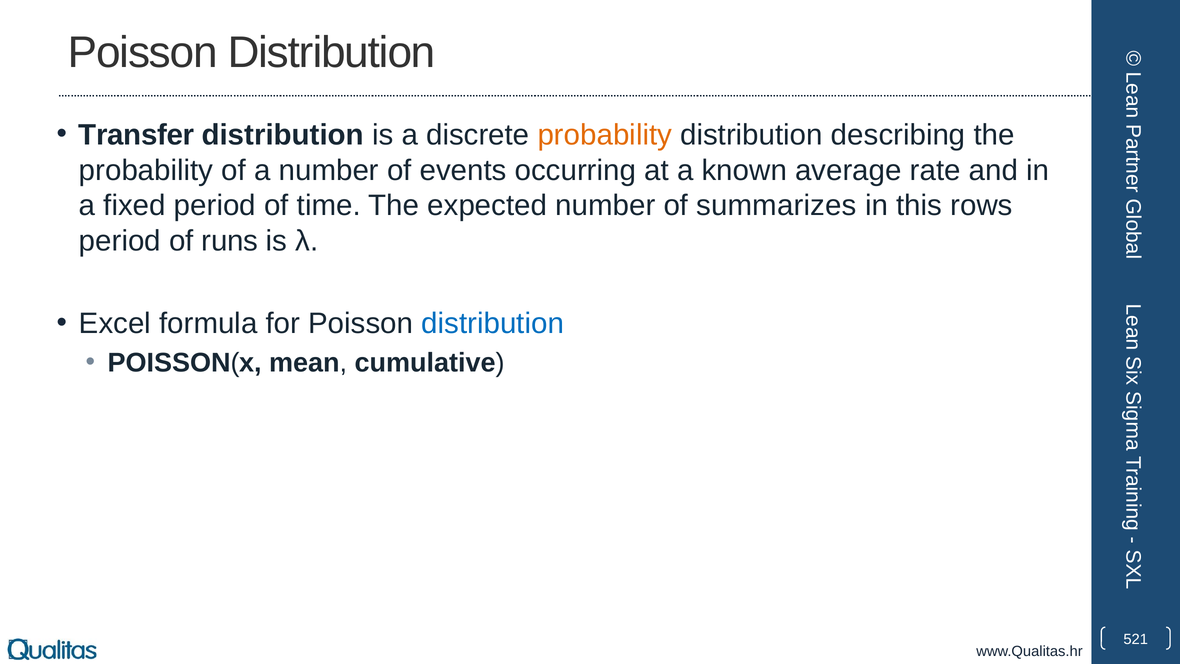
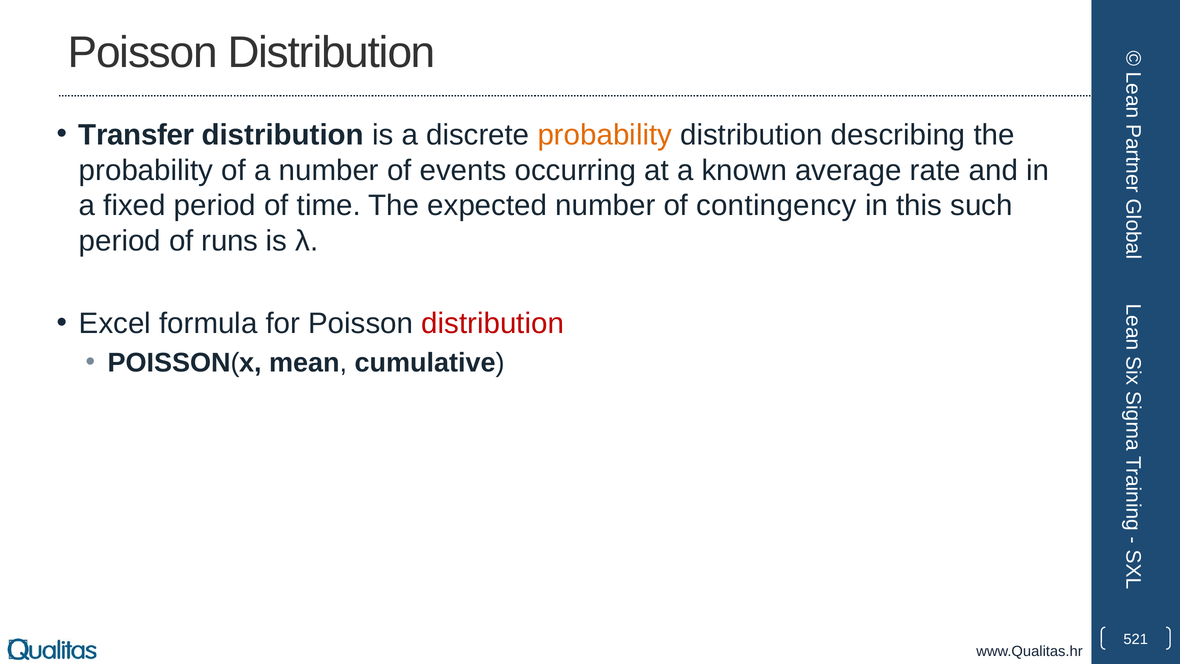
summarizes: summarizes -> contingency (776, 206)
rows: rows -> such (981, 206)
distribution colour: blue -> red (493, 324)
